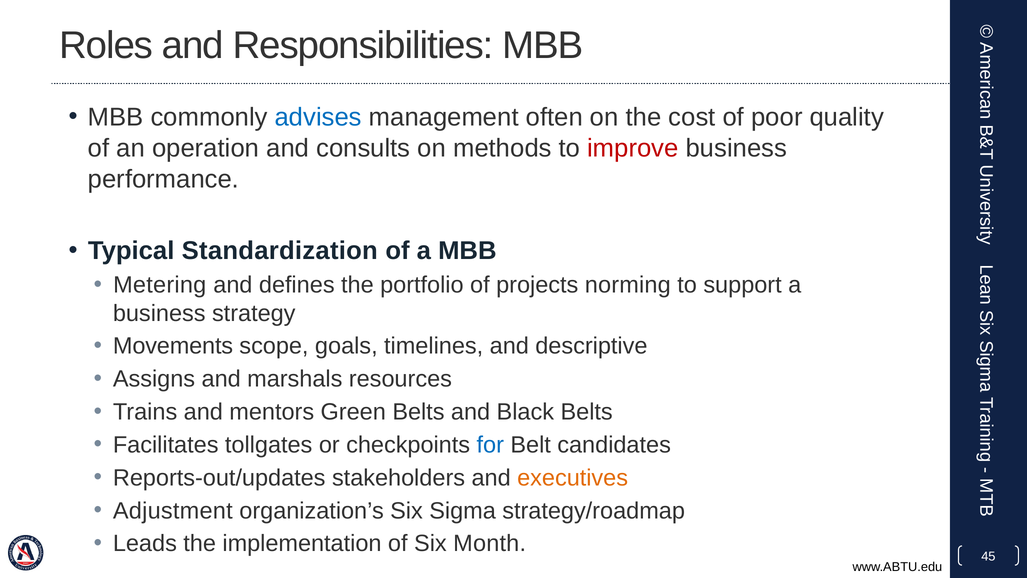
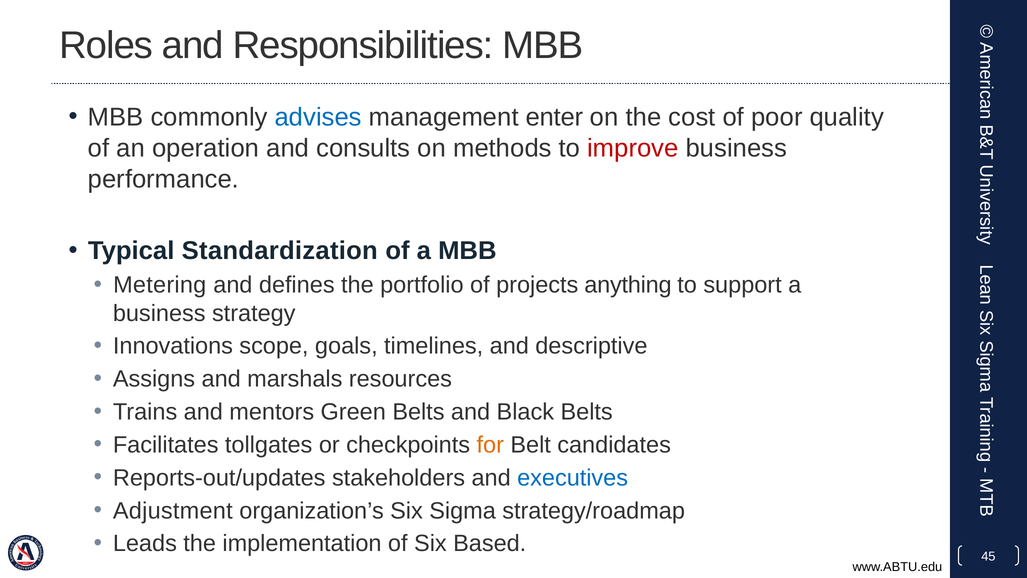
often: often -> enter (554, 117)
norming: norming -> anything (628, 285)
Movements: Movements -> Innovations (173, 346)
for colour: blue -> orange (490, 445)
executives colour: orange -> blue (573, 478)
Month: Month -> Based (490, 543)
